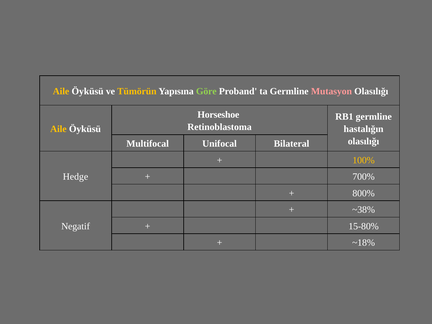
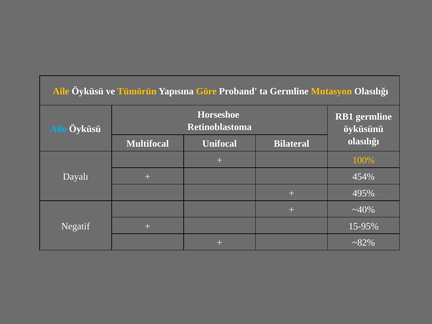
Göre colour: light green -> yellow (206, 91)
Mutasyon colour: pink -> yellow (331, 91)
Aile colour: yellow -> light blue (58, 129)
hastalığın: hastalığın -> öyküsünü (364, 129)
Hedge: Hedge -> Dayalı (76, 177)
700%: 700% -> 454% (364, 177)
800%: 800% -> 495% (364, 193)
~38%: ~38% -> ~40% (364, 210)
15-80%: 15-80% -> 15-95% (364, 226)
~18%: ~18% -> ~82% (364, 243)
